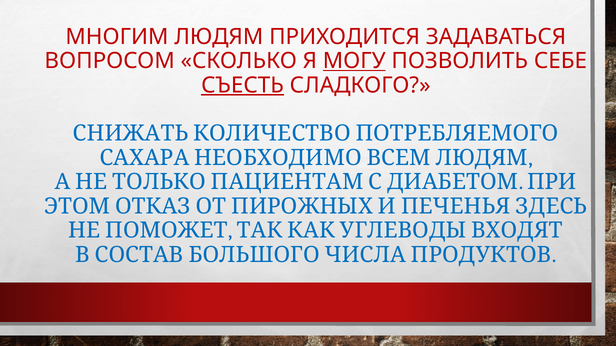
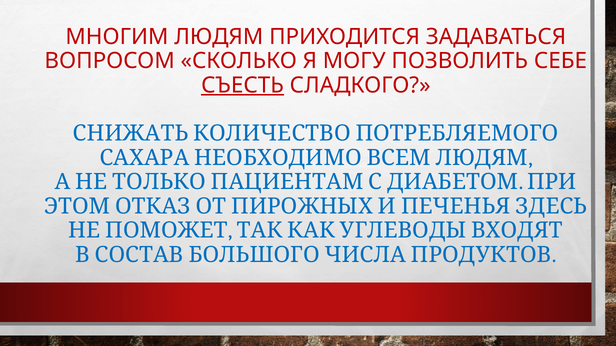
МОГУ underline: present -> none (354, 61)
